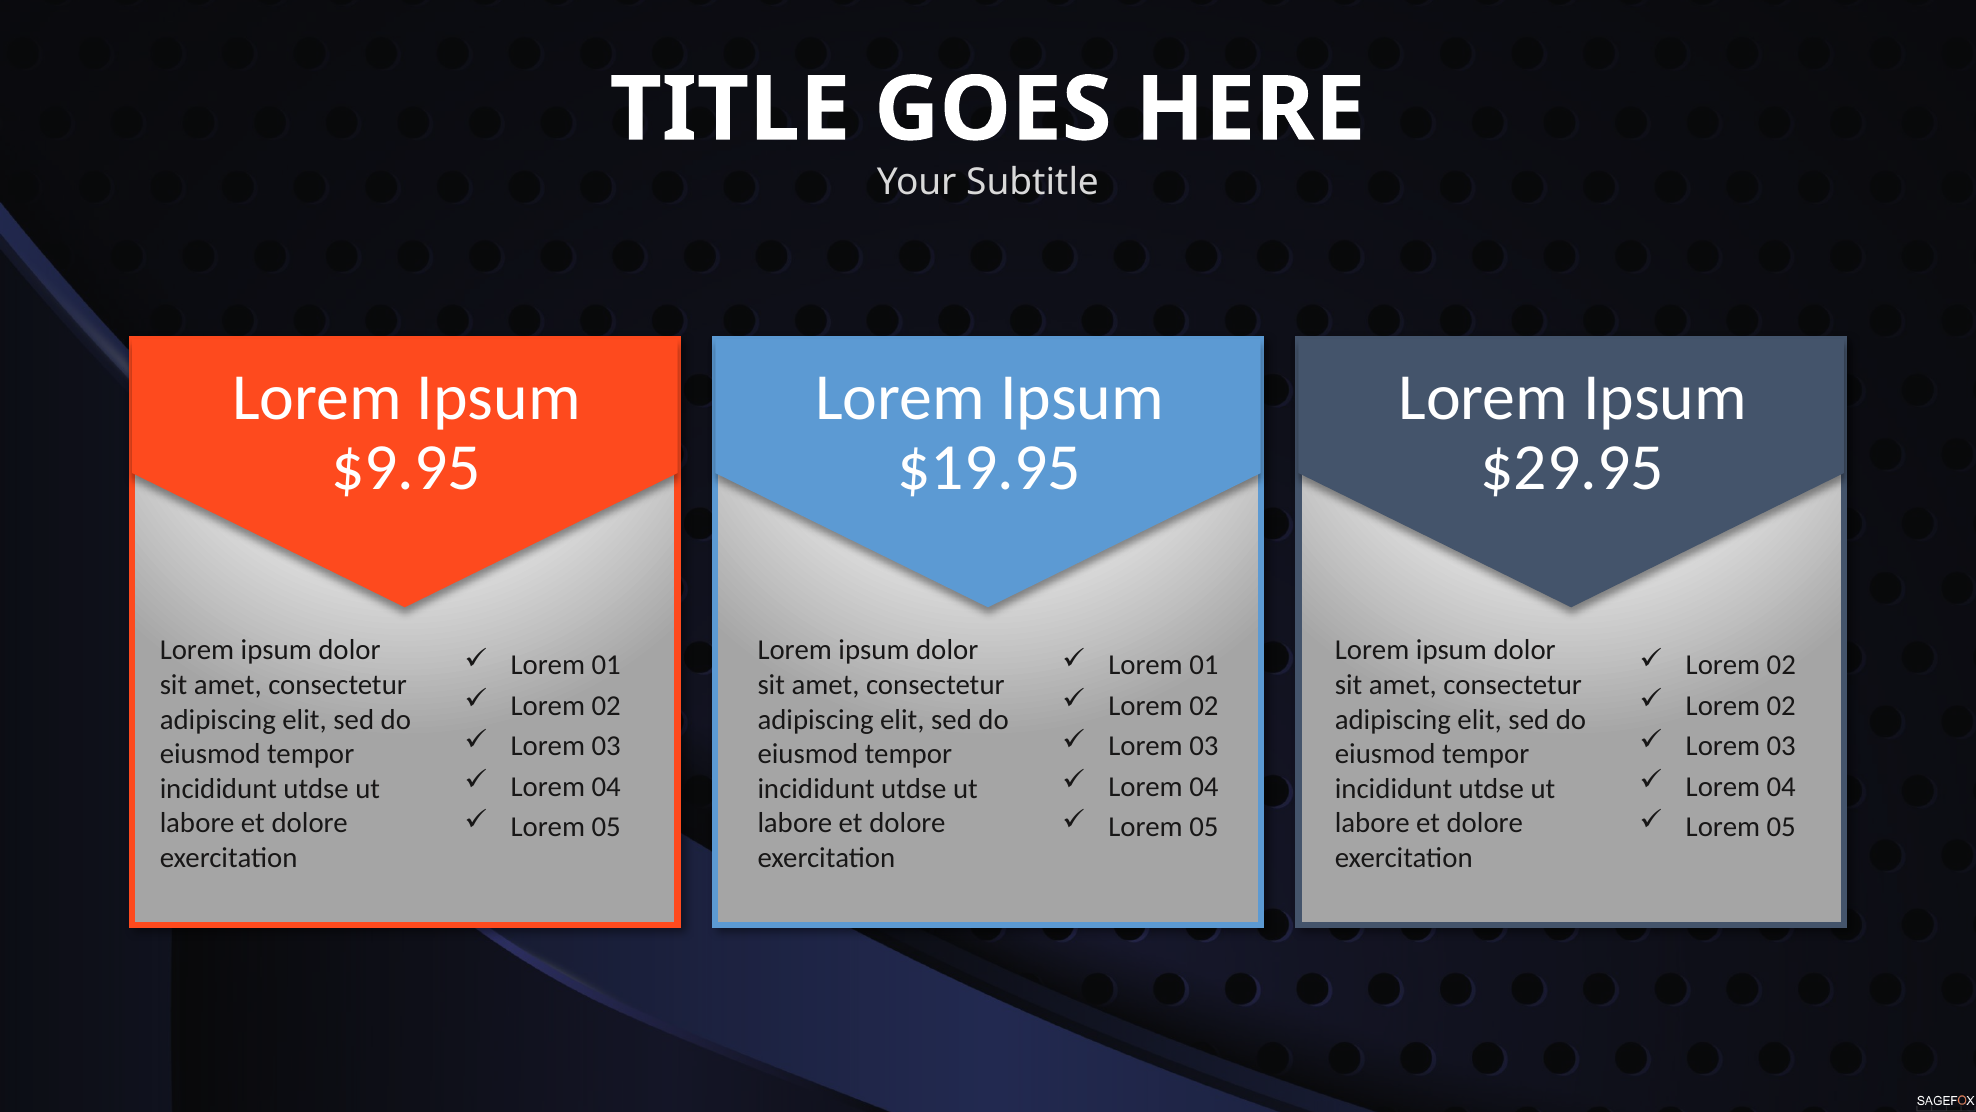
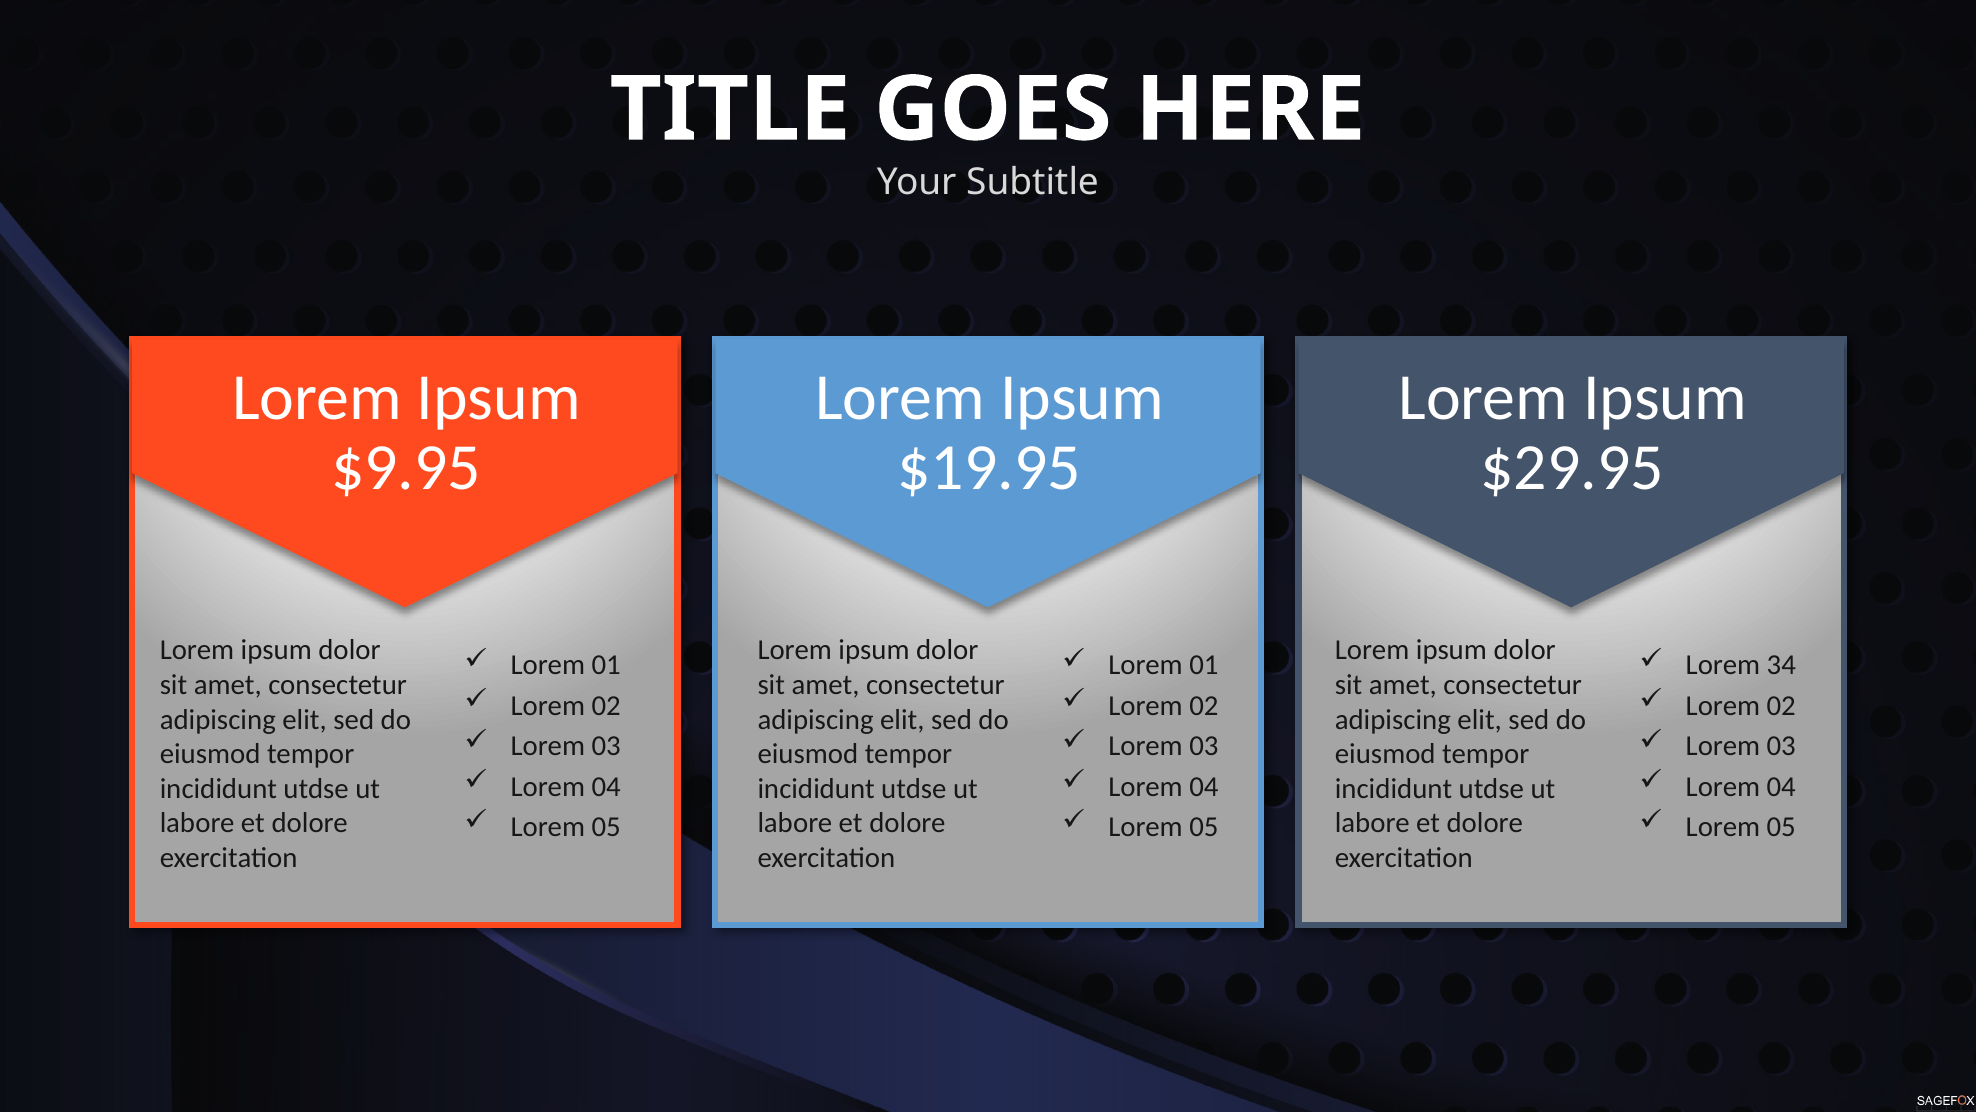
02: 02 -> 34 (1781, 665)
